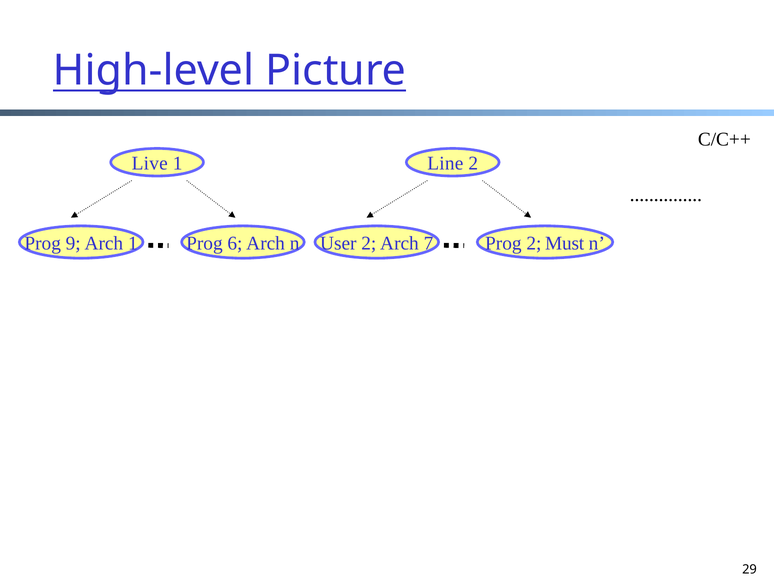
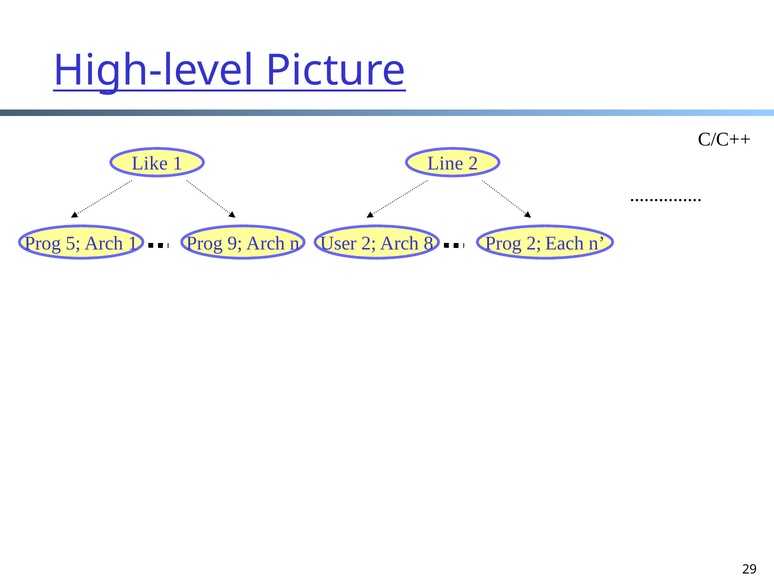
Live: Live -> Like (150, 163)
9: 9 -> 5 (73, 243)
6: 6 -> 9 (235, 243)
7: 7 -> 8 (428, 243)
Must: Must -> Each (565, 243)
